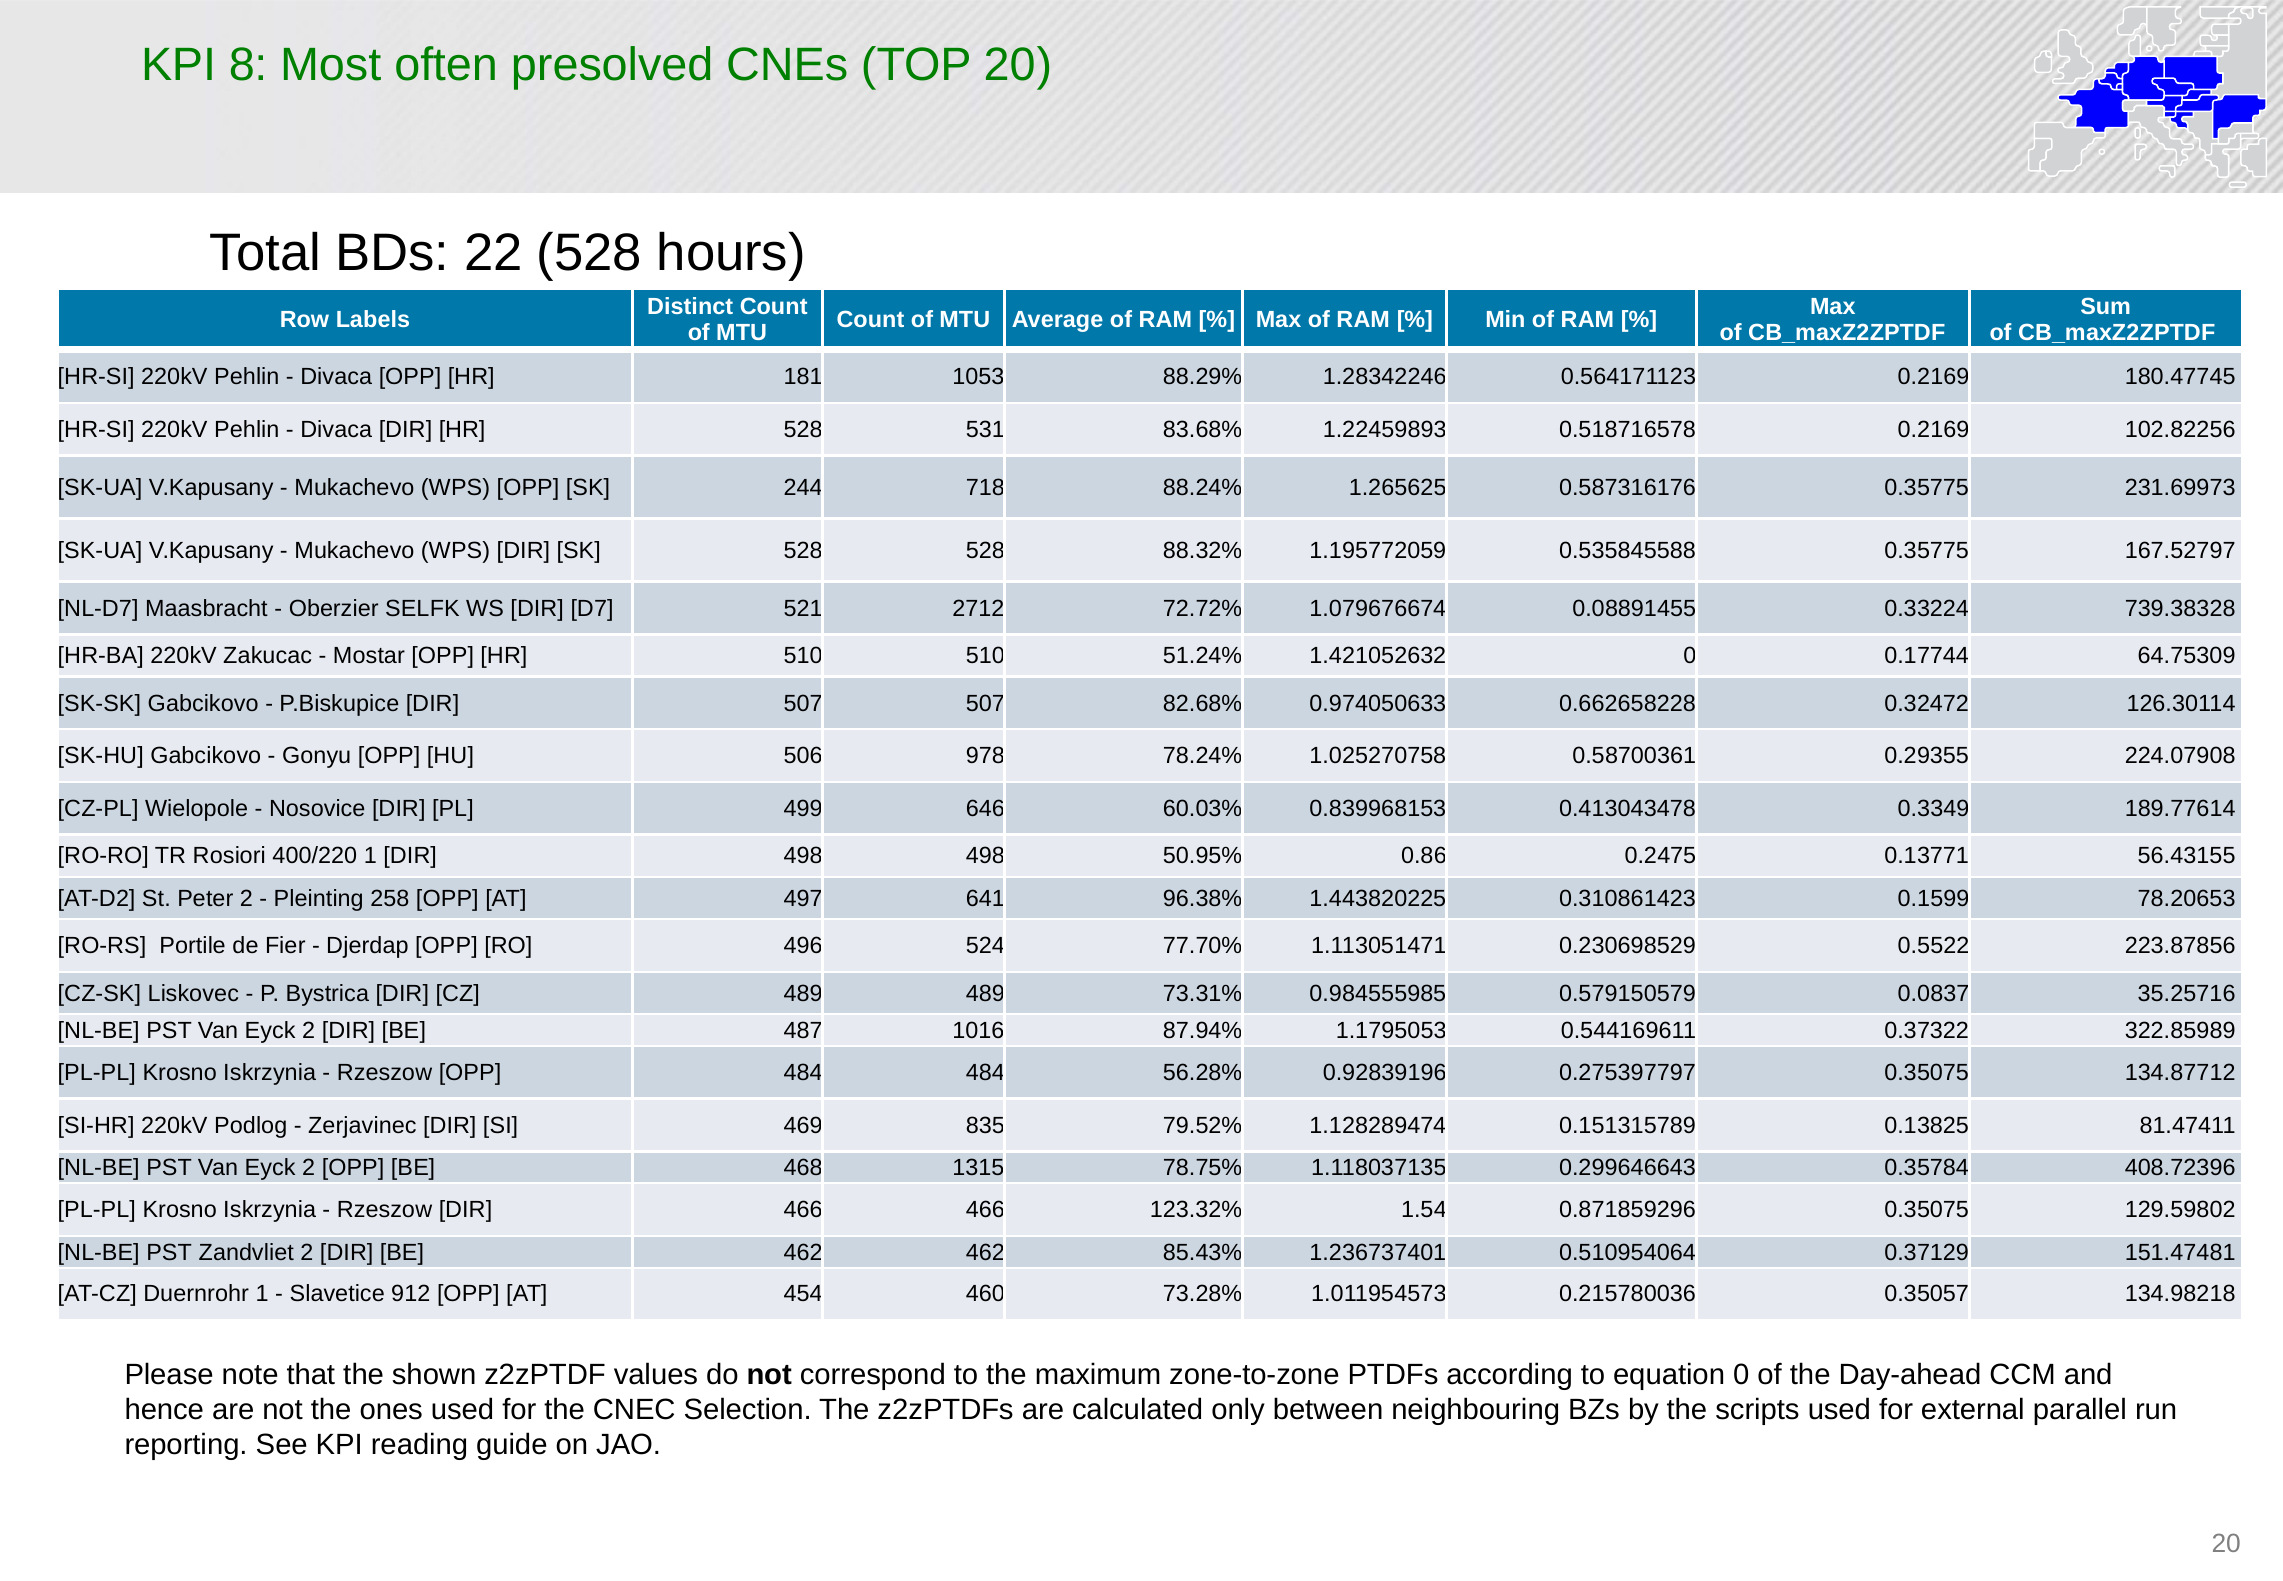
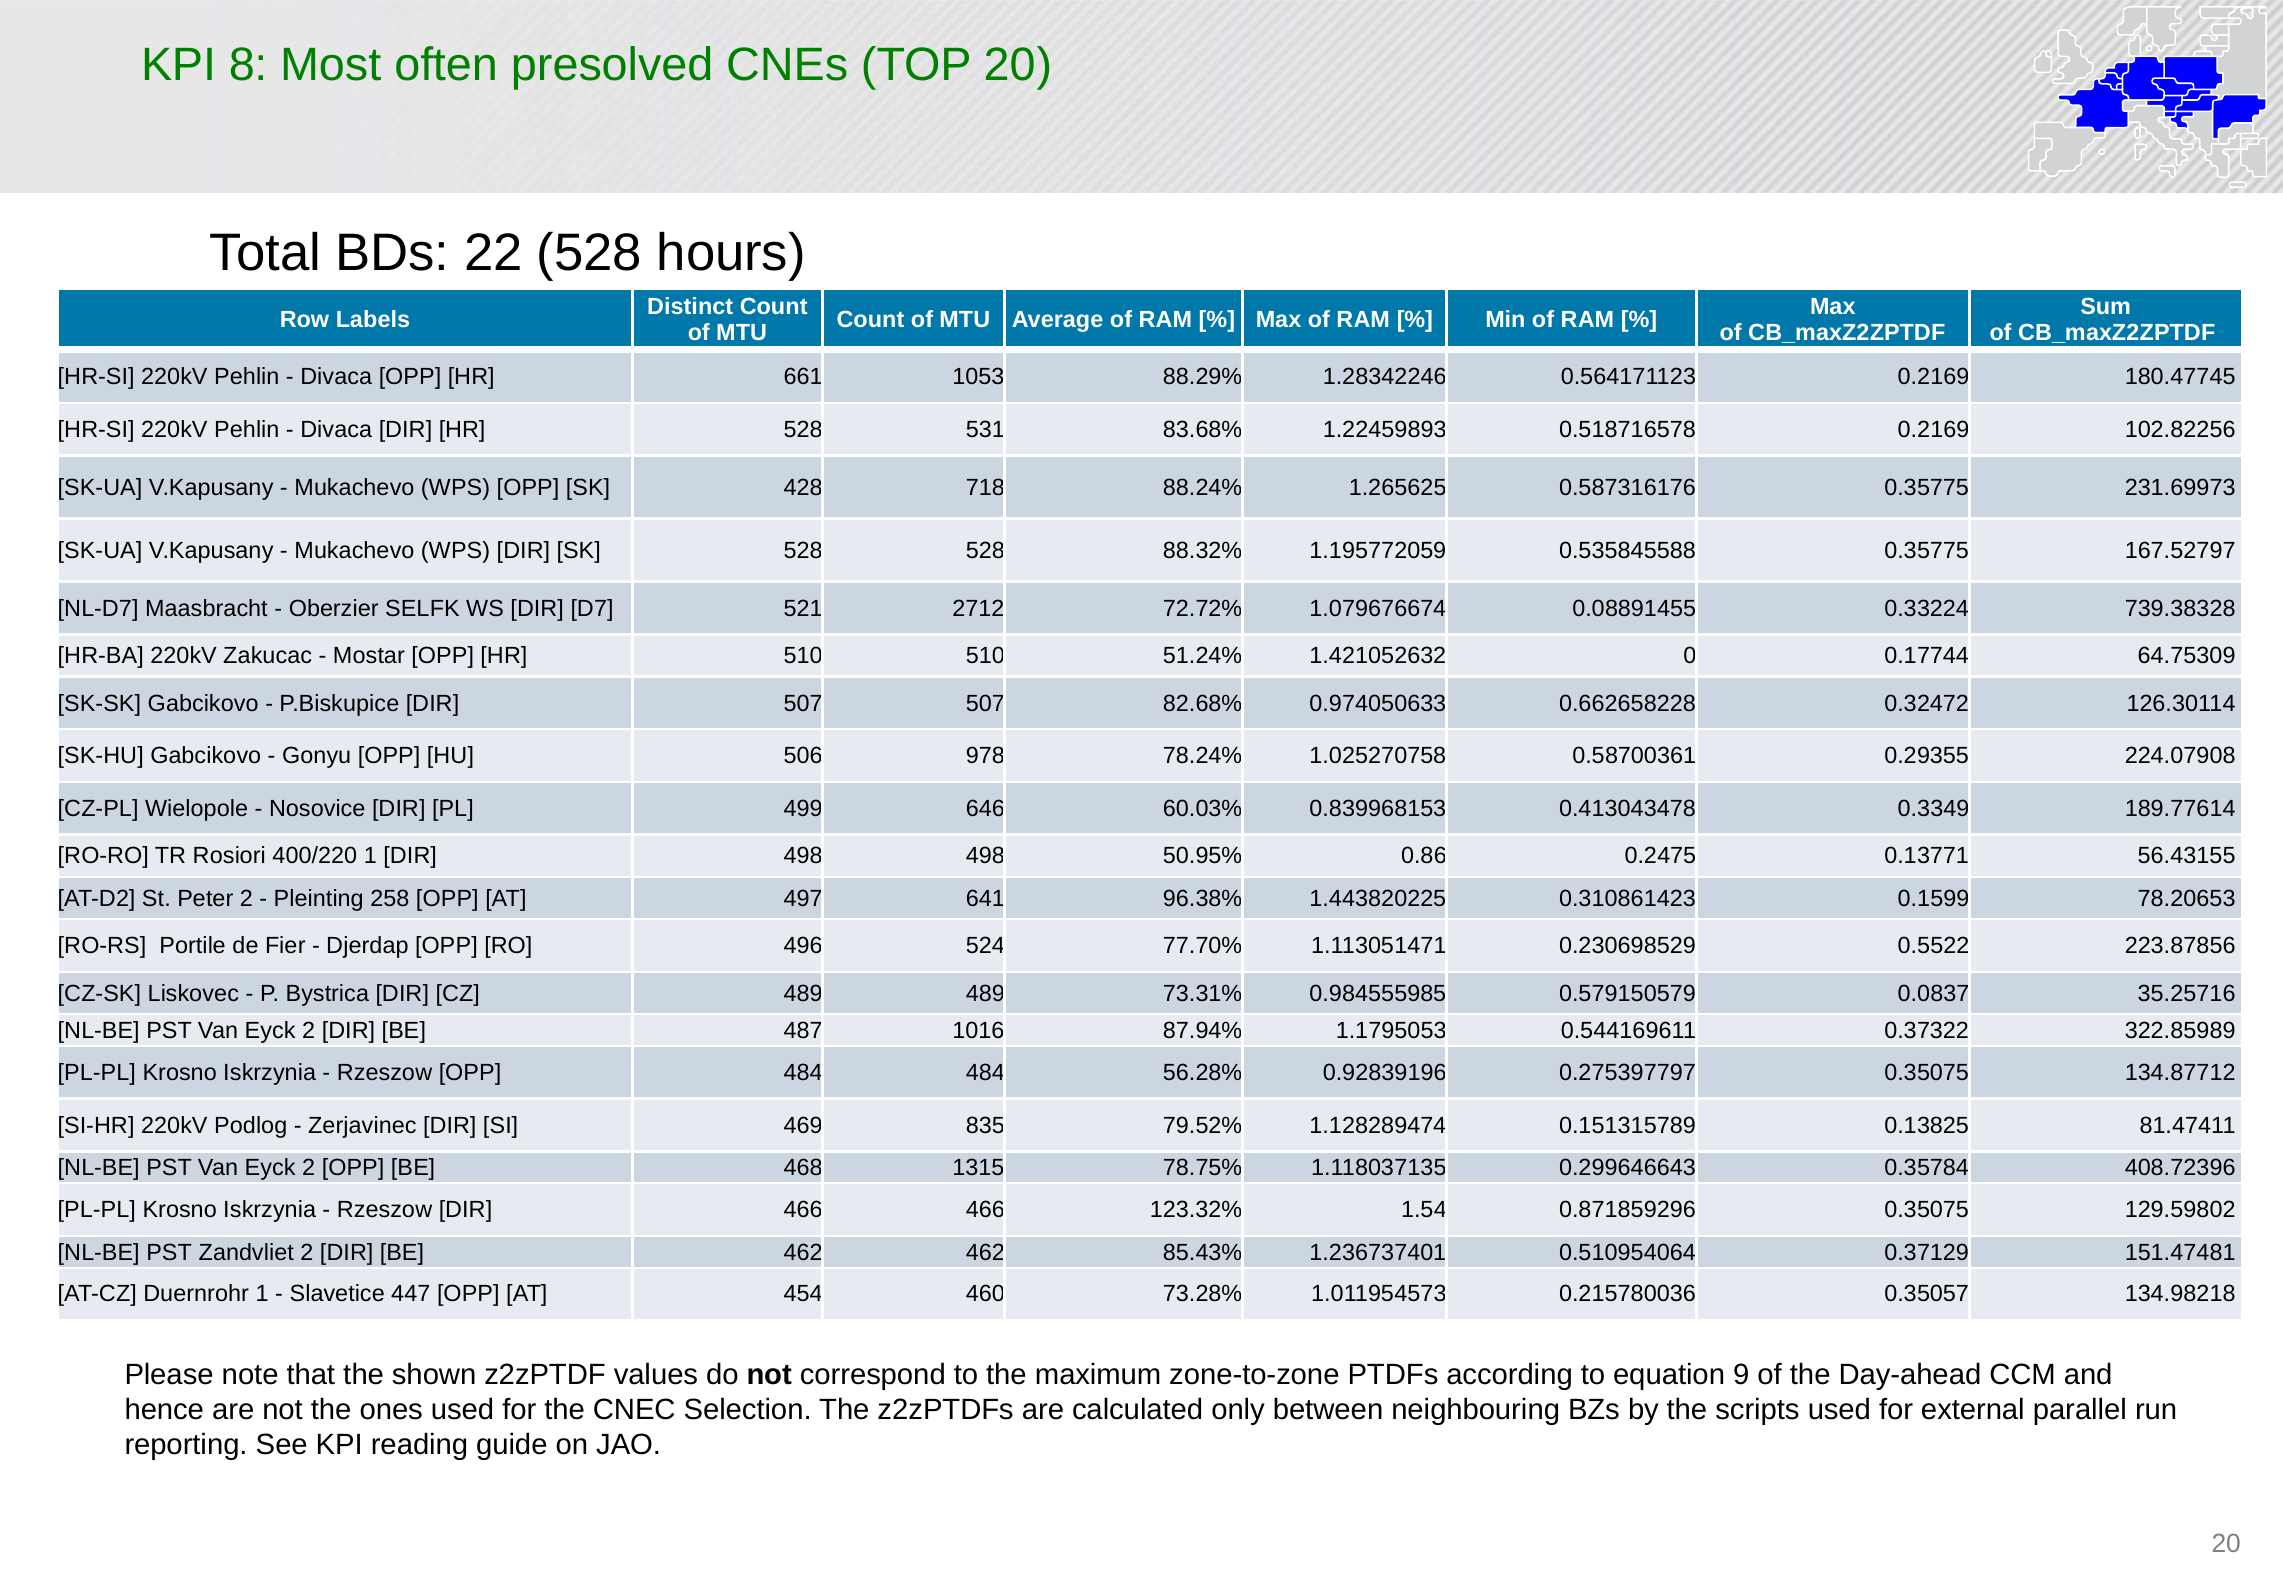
181: 181 -> 661 (803, 376)
244: 244 -> 428 (803, 487)
912: 912 -> 447 (411, 1294)
equation 0: 0 -> 9 (1741, 1374)
